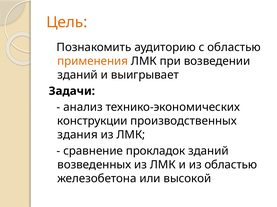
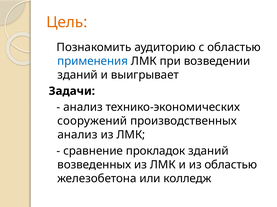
применения colour: orange -> blue (93, 61)
конструкции: конструкции -> сооружений (92, 121)
здания: здания -> анализ (77, 135)
высокой: высокой -> колледж (187, 179)
